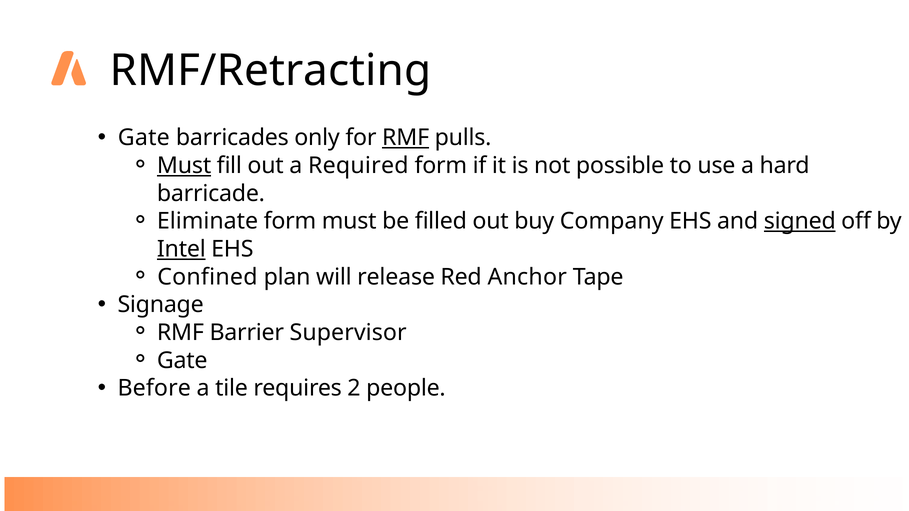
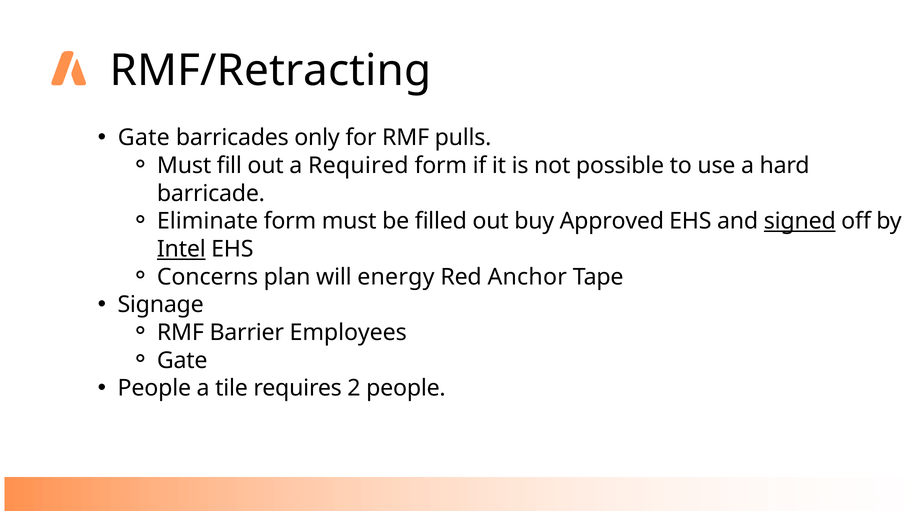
RMF underline: present -> none (406, 138)
Must underline: present -> none (184, 166)
Company: Company -> Approved (612, 221)
Confined: Confined -> Concerns (208, 277)
release: release -> energy (396, 277)
Supervisor: Supervisor -> Employees (348, 333)
Before: Before -> People (154, 389)
